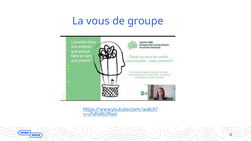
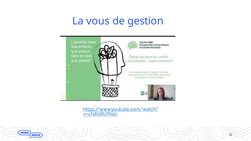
groupe: groupe -> gestion (145, 21)
